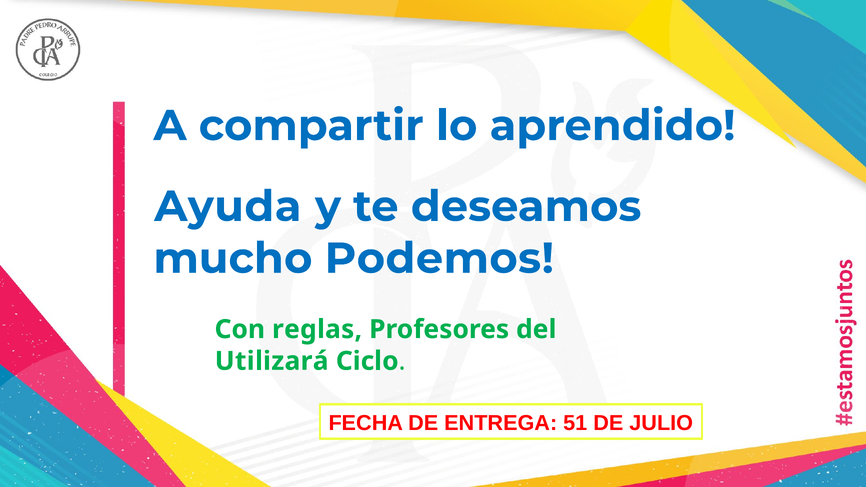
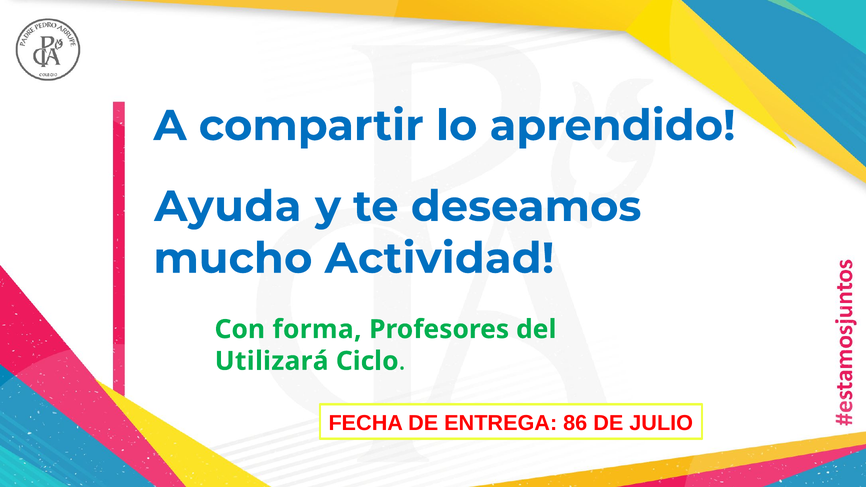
Podemos: Podemos -> Actividad (439, 259)
reglas: reglas -> forma (317, 329)
51: 51 -> 86 (575, 423)
